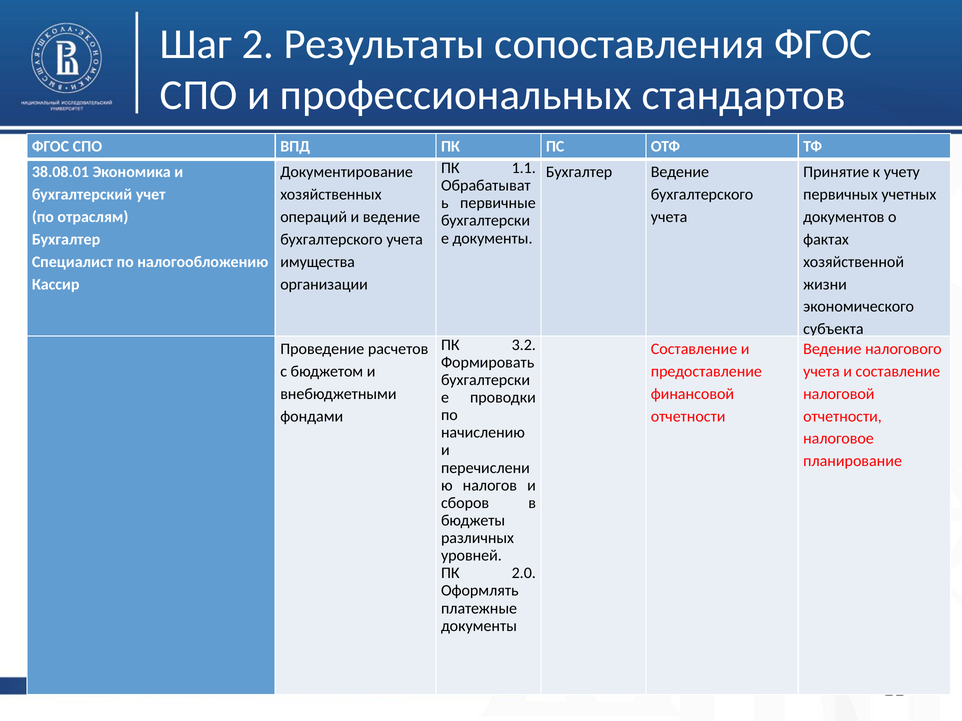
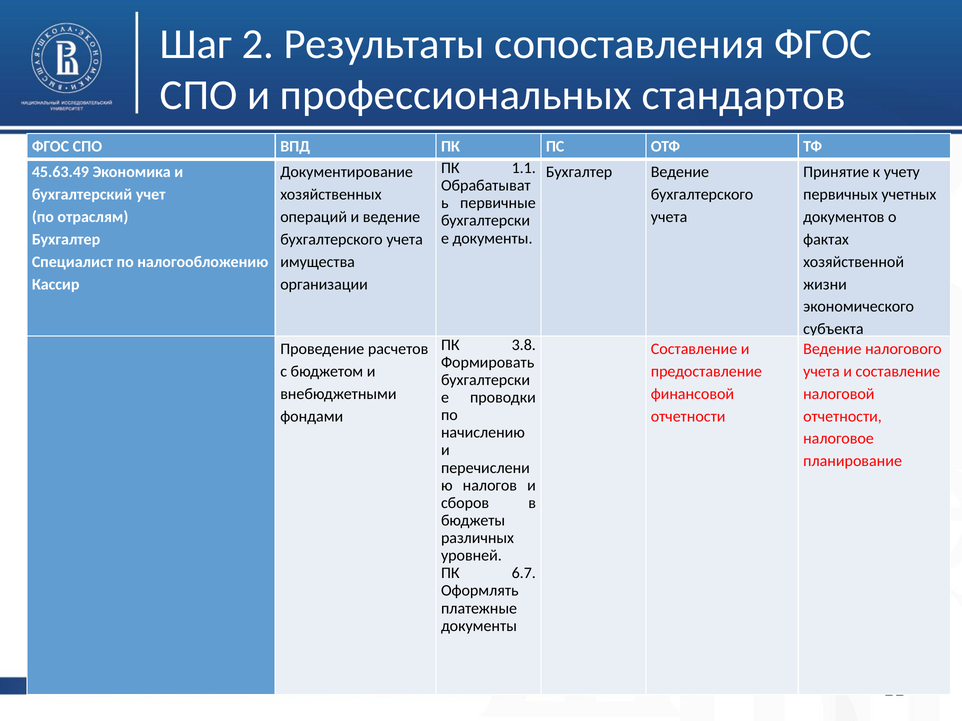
38.08.01: 38.08.01 -> 45.63.49 (60, 172)
3.2: 3.2 -> 3.8 (524, 345)
2.0: 2.0 -> 6.7 (524, 574)
